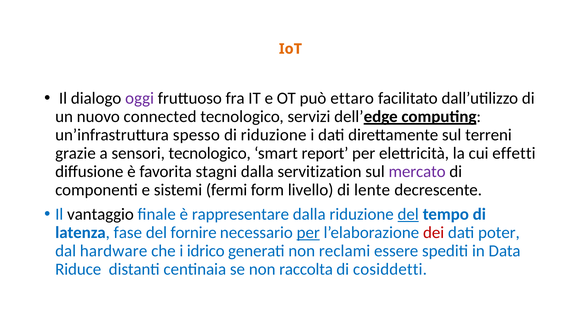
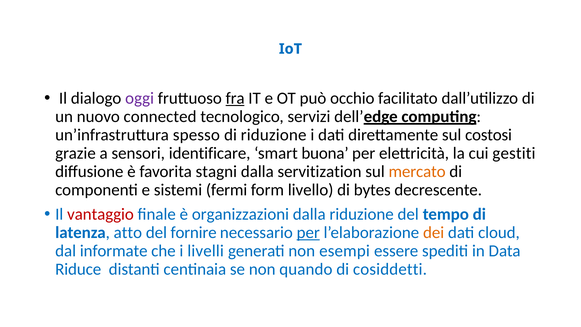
IoT colour: orange -> blue (290, 49)
fra underline: none -> present (235, 98)
ettaro: ettaro -> occhio (352, 98)
terreni: terreni -> costosi (489, 135)
sensori tecnologico: tecnologico -> identificare (210, 153)
report: report -> buona (325, 153)
effetti: effetti -> gestiti (514, 153)
mercato colour: purple -> orange (417, 171)
lente: lente -> bytes (372, 190)
vantaggio colour: black -> red (100, 214)
rappresentare: rappresentare -> organizzazioni (240, 214)
del underline: present -> none (408, 214)
fase: fase -> atto (128, 232)
dei colour: red -> orange (434, 232)
poter: poter -> cloud (499, 232)
hardware: hardware -> informate (114, 251)
idrico: idrico -> livelli (206, 251)
reclami: reclami -> esempi (344, 251)
raccolta: raccolta -> quando (306, 269)
